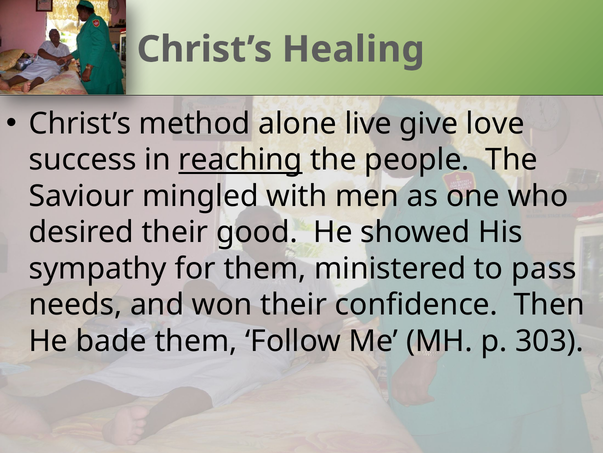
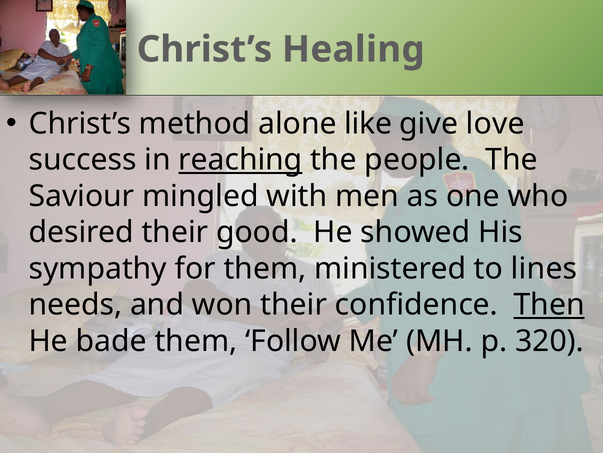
live: live -> like (368, 124)
pass: pass -> lines (544, 268)
Then underline: none -> present (549, 304)
303: 303 -> 320 (550, 341)
